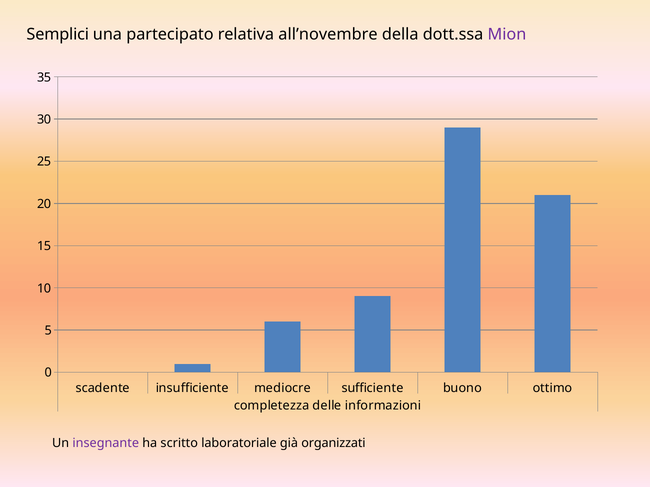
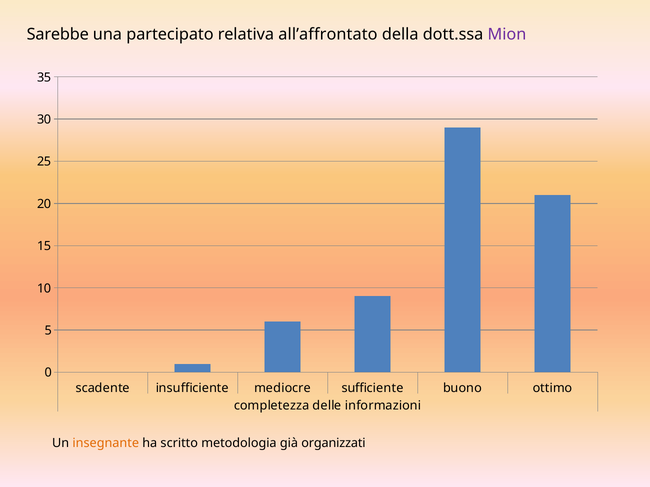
Semplici: Semplici -> Sarebbe (58, 34)
all’novembre: all’novembre -> all’affrontato (328, 34)
insegnante colour: purple -> orange (106, 443)
laboratoriale: laboratoriale -> metodologia (239, 443)
